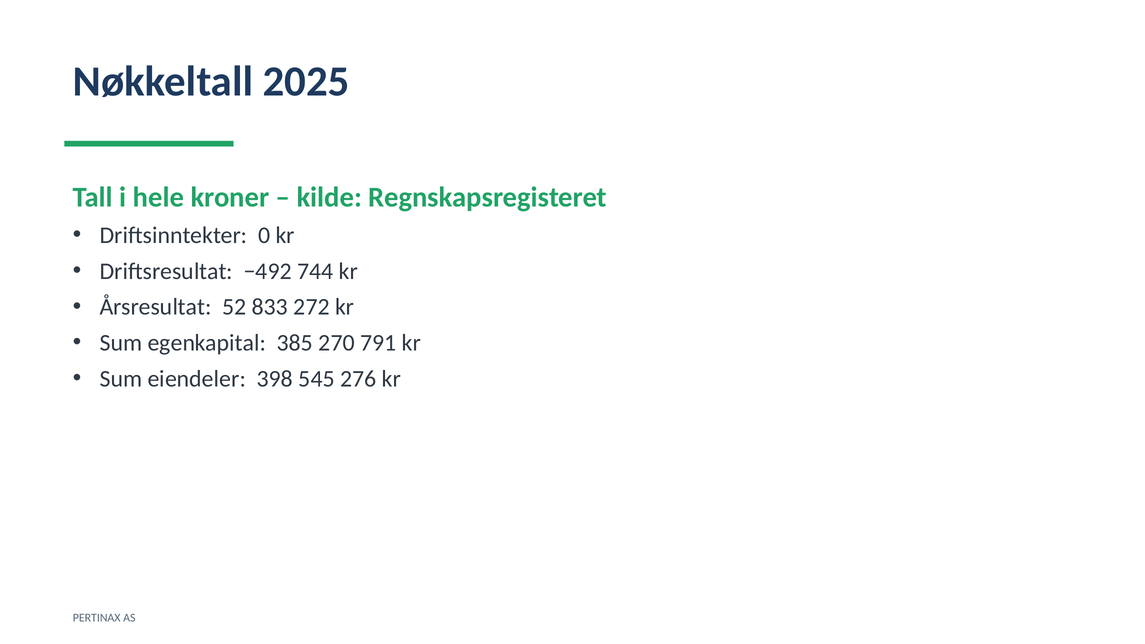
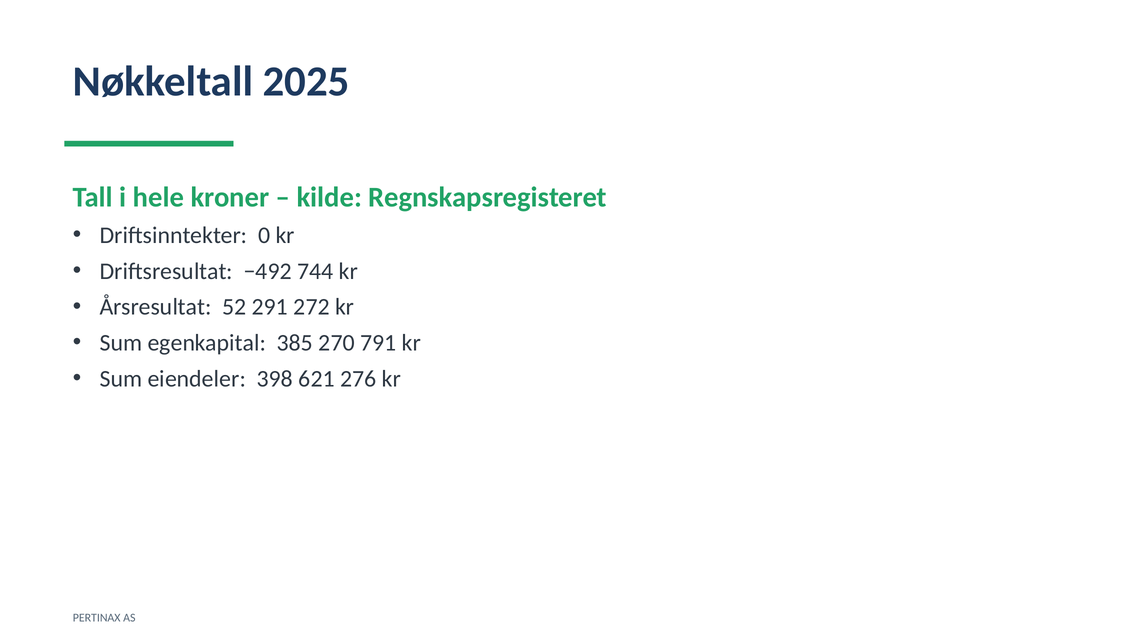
833: 833 -> 291 (270, 307)
545: 545 -> 621 (317, 379)
